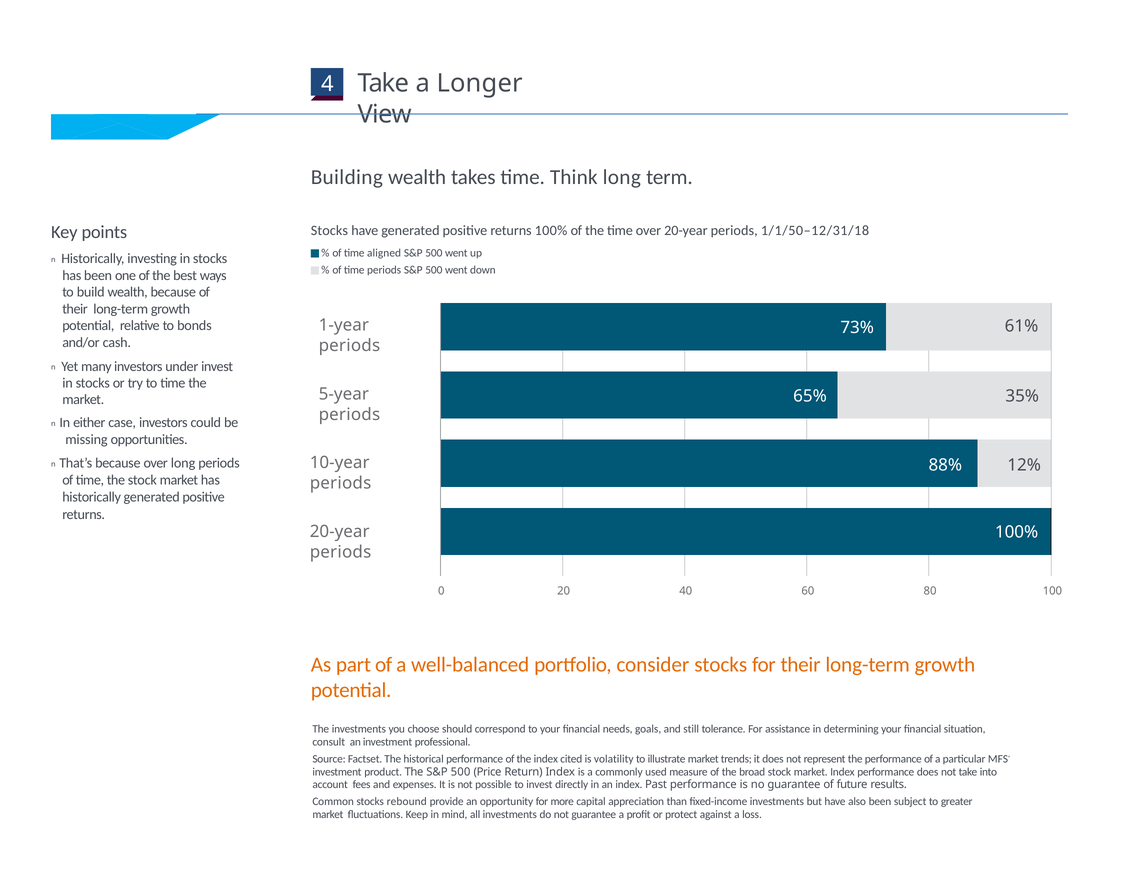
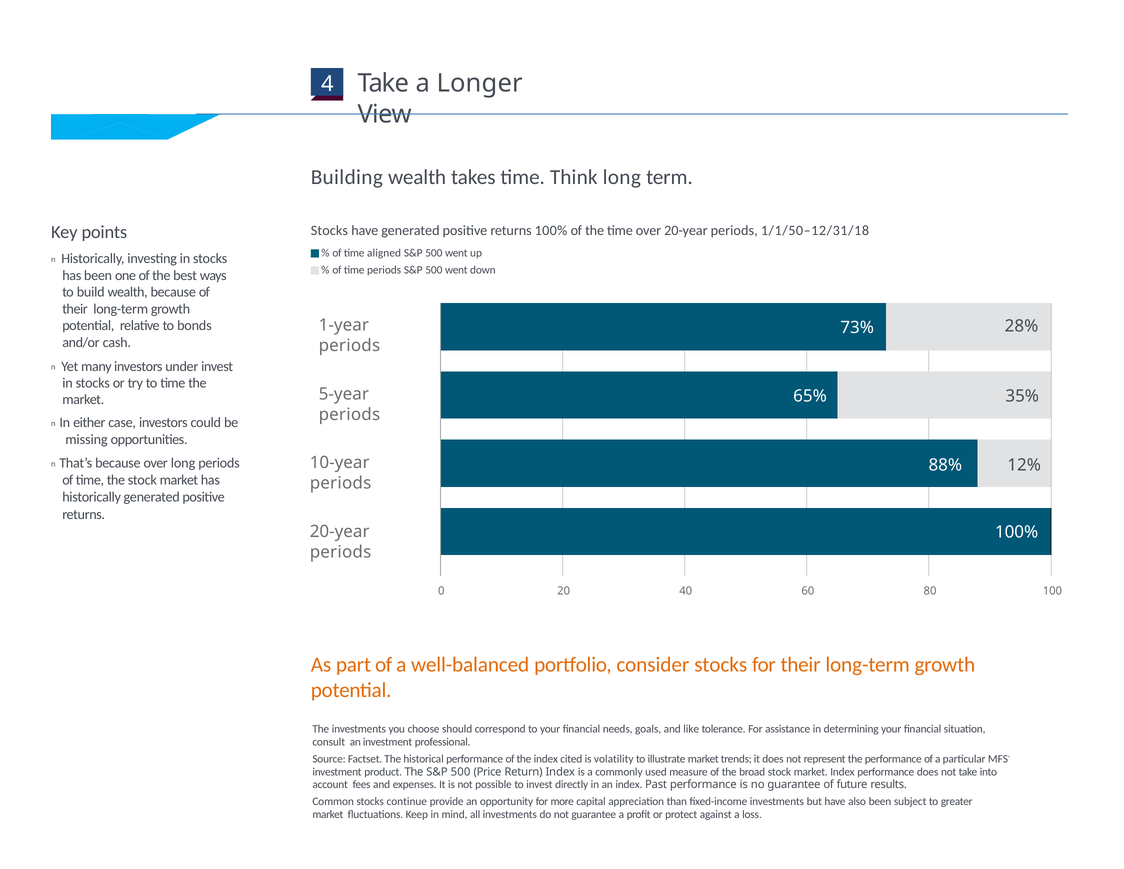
61%: 61% -> 28% (1022, 326)
still: still -> like (691, 729)
rebound: rebound -> continue (407, 801)
